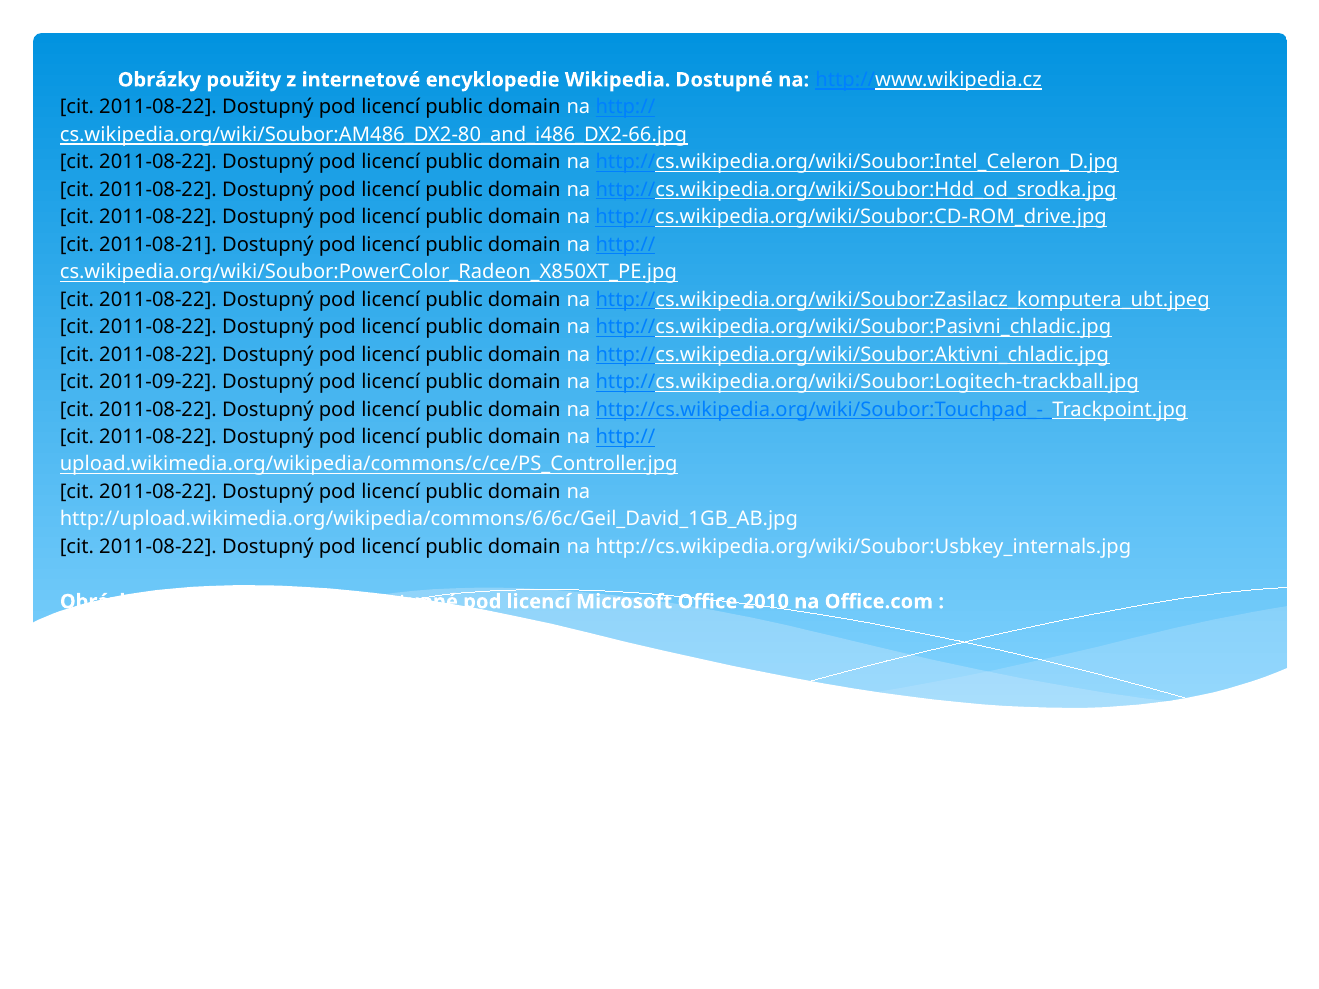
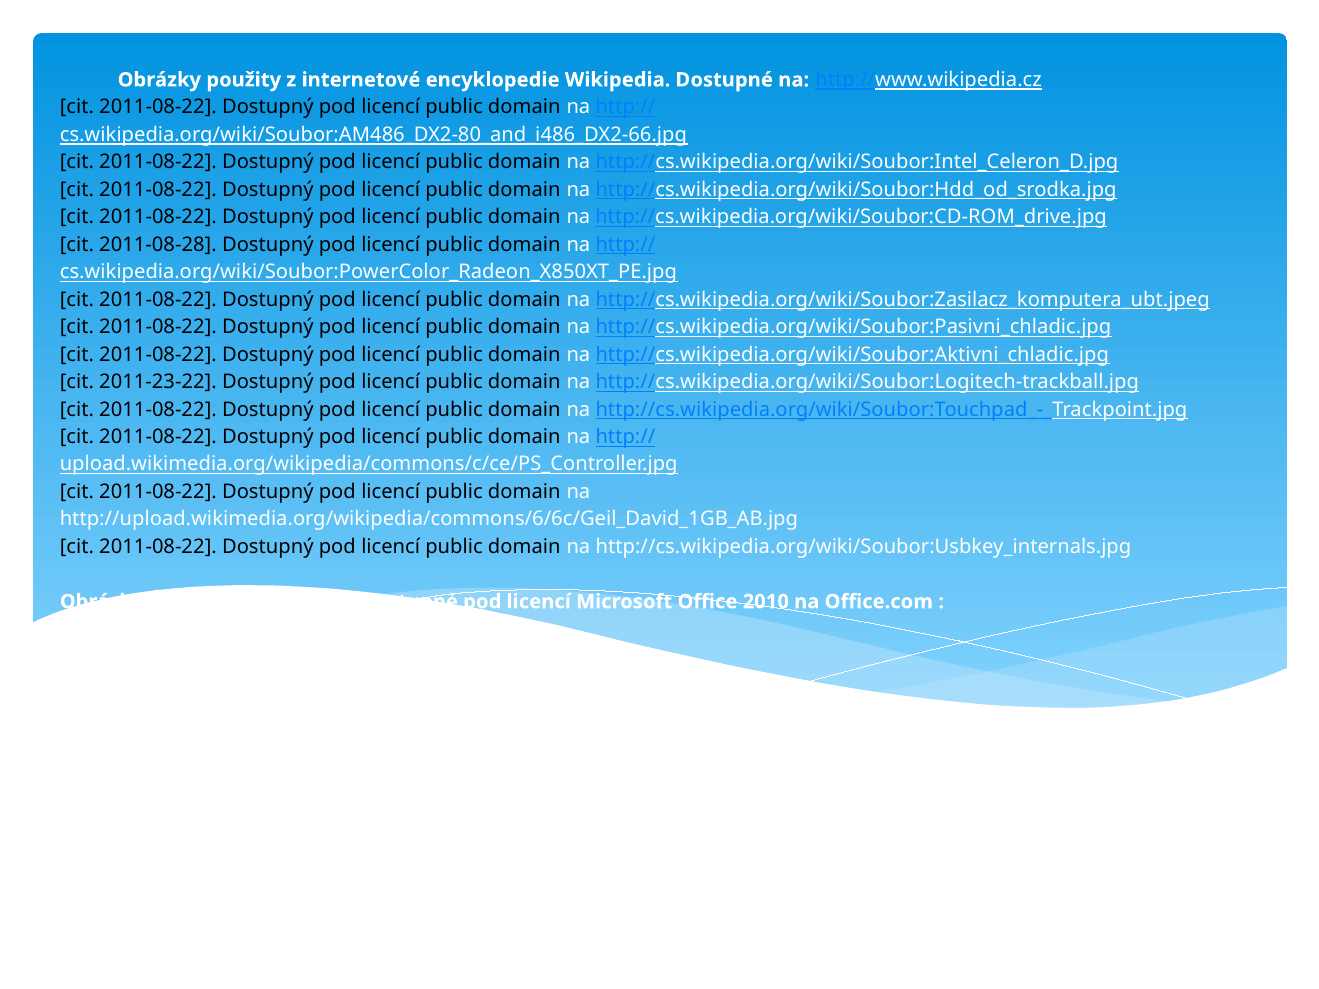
2011-08-21: 2011-08-21 -> 2011-08-28 (158, 245)
2011-09-22: 2011-09-22 -> 2011-23-22 (158, 382)
